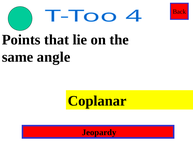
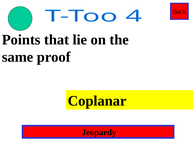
angle: angle -> proof (54, 57)
